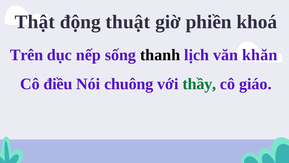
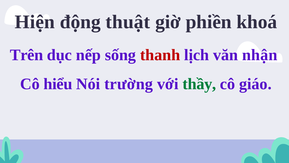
Thật: Thật -> Hiện (35, 22)
thanh colour: black -> red (160, 55)
khăn: khăn -> nhận (260, 55)
điều: điều -> hiểu (58, 84)
chuông: chuông -> trường (129, 84)
